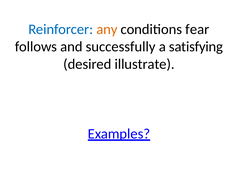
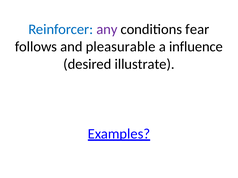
any colour: orange -> purple (107, 29)
successfully: successfully -> pleasurable (121, 47)
satisfying: satisfying -> influence (196, 47)
